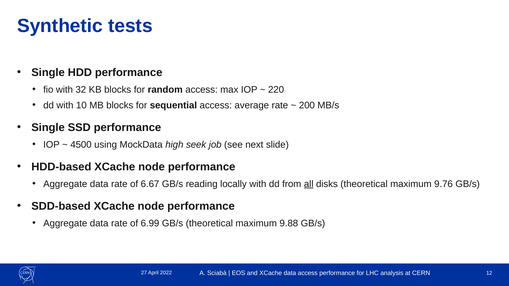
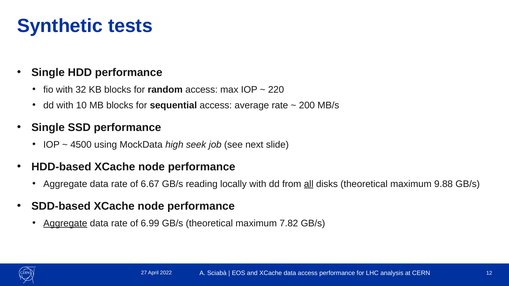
9.76: 9.76 -> 9.88 (443, 184)
Aggregate underline: none -> present (65, 223)
9.88: 9.88 -> 7.82 (289, 223)
